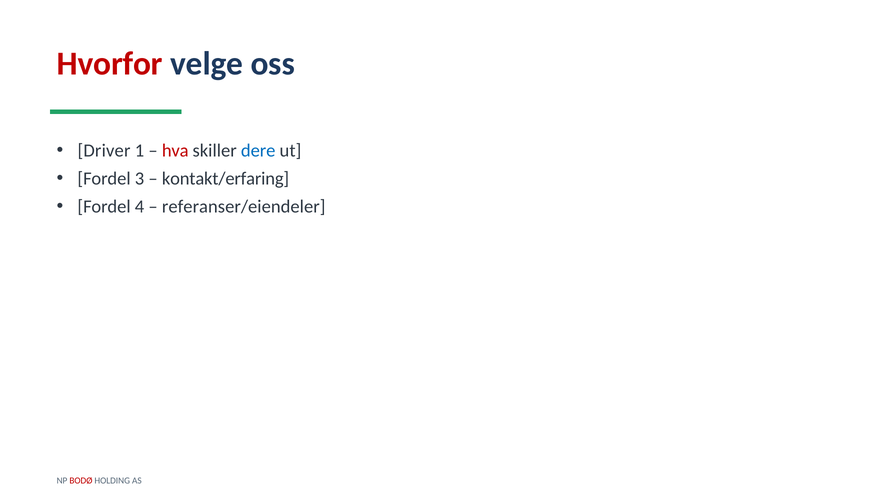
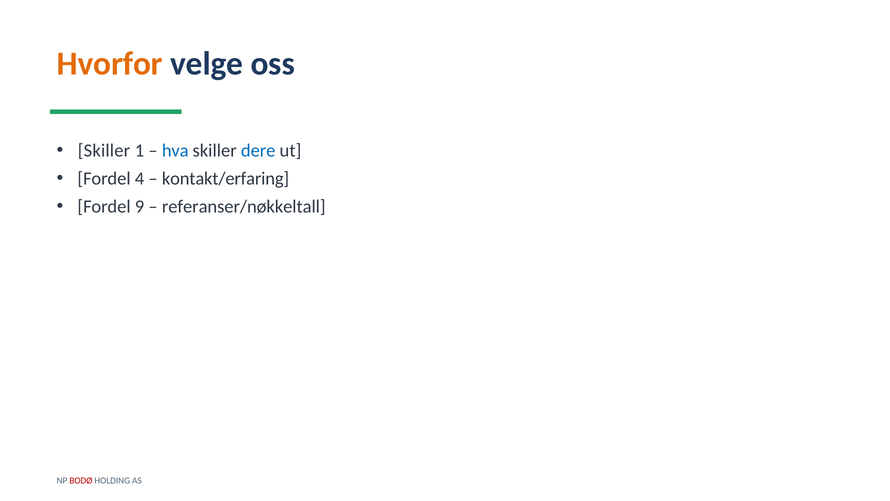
Hvorfor colour: red -> orange (110, 64)
Driver: Driver -> Skiller (104, 151)
hva colour: red -> blue (175, 151)
3: 3 -> 4 (140, 179)
4: 4 -> 9 (140, 206)
referanser/eiendeler: referanser/eiendeler -> referanser/nøkkeltall (244, 206)
